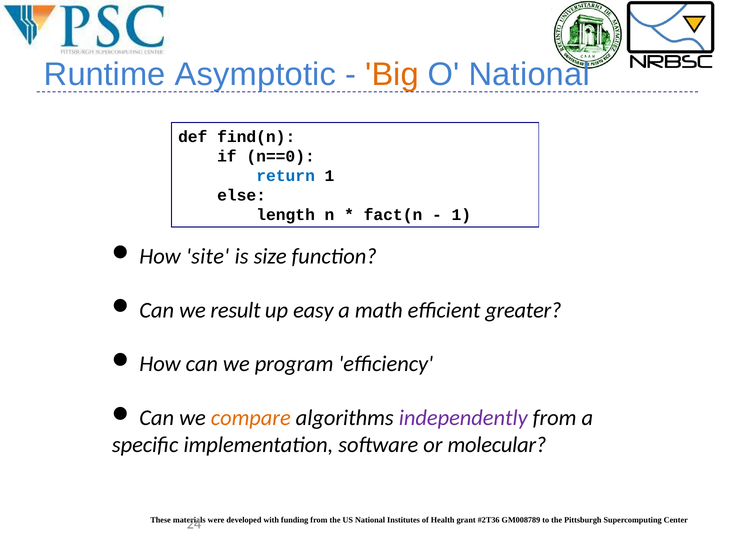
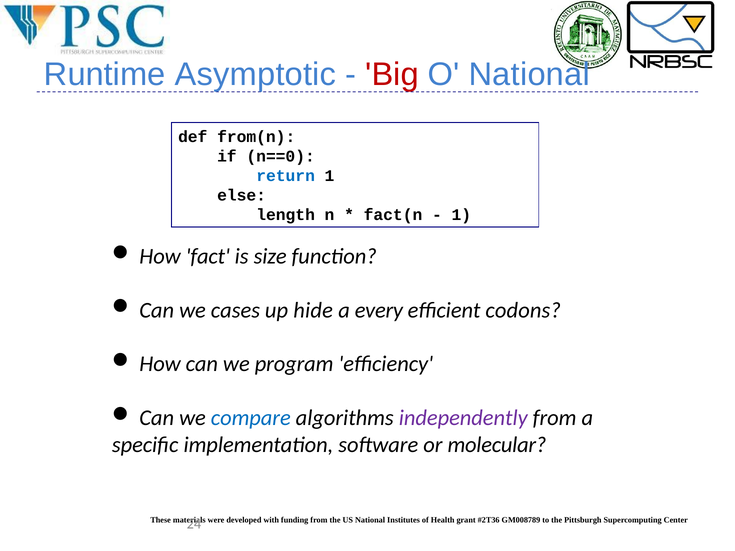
Big colour: orange -> red (392, 74)
find(n: find(n -> from(n (256, 137)
site: site -> fact (208, 256)
result: result -> cases (235, 310)
easy: easy -> hide (313, 310)
math: math -> every (379, 310)
greater: greater -> codons (523, 310)
compare colour: orange -> blue (251, 418)
